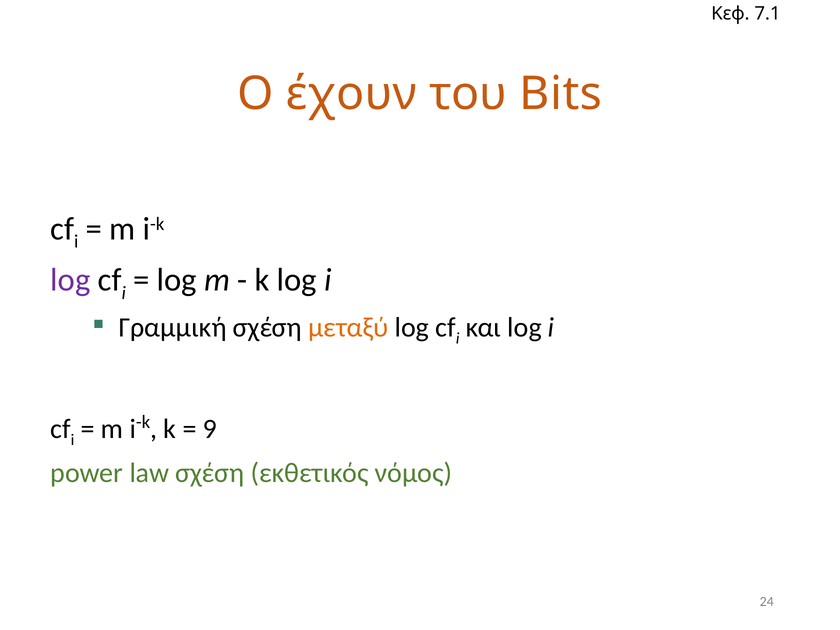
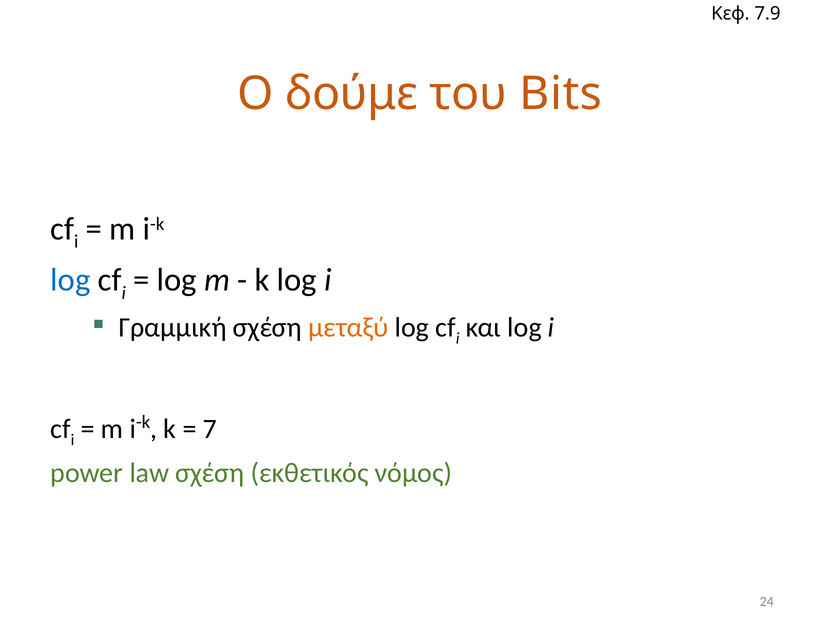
7.1: 7.1 -> 7.9 (767, 14)
έχουν: έχουν -> δούμε (352, 94)
log colour: purple -> blue (70, 280)
9: 9 -> 7 (210, 429)
